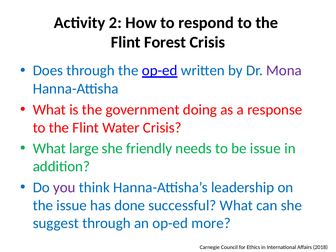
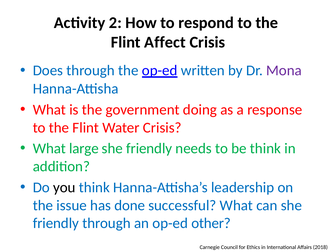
Forest: Forest -> Affect (165, 42)
be issue: issue -> think (265, 149)
you colour: purple -> black (64, 187)
suggest: suggest -> friendly (56, 223)
more: more -> other (211, 223)
